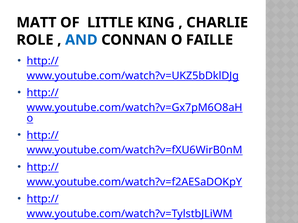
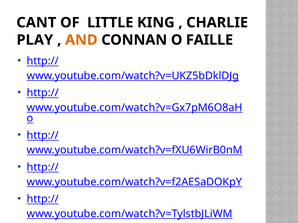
MATT: MATT -> CANT (36, 23)
ROLE: ROLE -> PLAY (35, 40)
AND colour: blue -> orange (81, 40)
